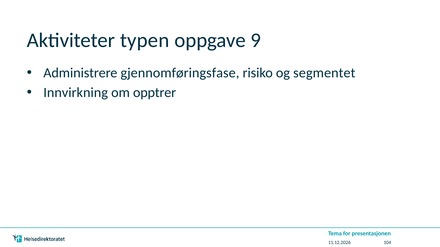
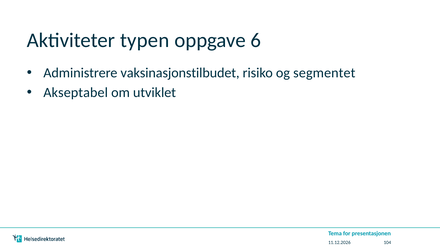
9: 9 -> 6 (256, 41)
gjennomføringsfase: gjennomføringsfase -> vaksinasjonstilbudet (180, 73)
Innvirkning: Innvirkning -> Akseptabel (76, 93)
opptrer: opptrer -> utviklet (155, 93)
